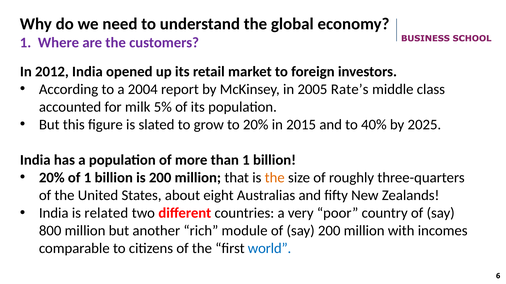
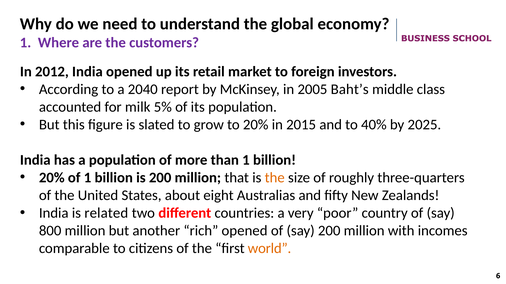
2004: 2004 -> 2040 (143, 89)
Rate’s: Rate’s -> Baht’s (350, 89)
rich module: module -> opened (245, 231)
world colour: blue -> orange (270, 249)
